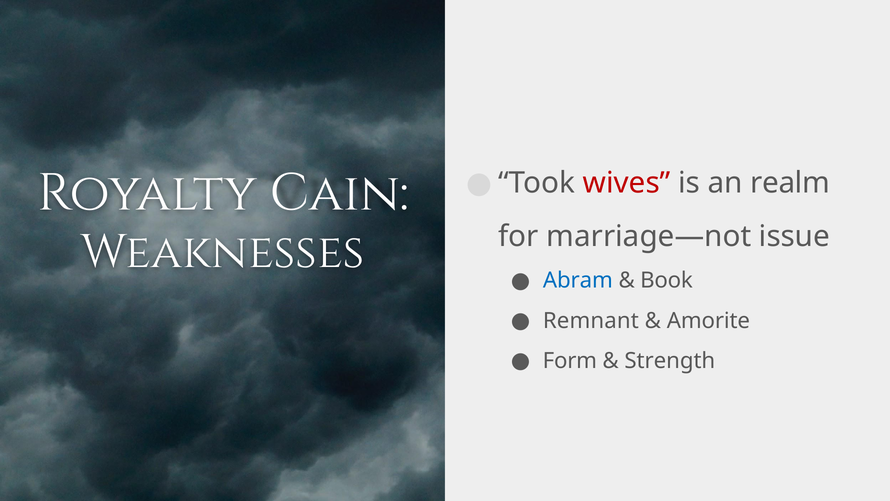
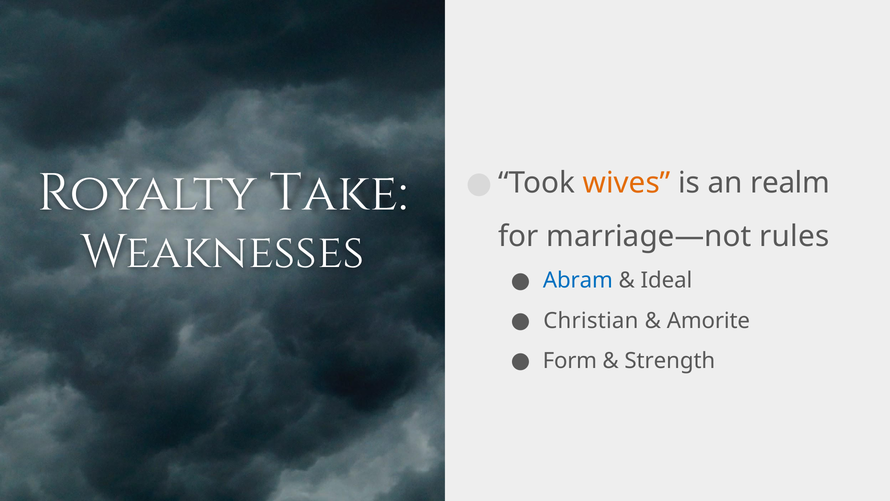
wives colour: red -> orange (627, 183)
Cain: Cain -> Take (339, 192)
issue: issue -> rules (794, 236)
Book: Book -> Ideal (666, 280)
Remnant: Remnant -> Christian (591, 320)
